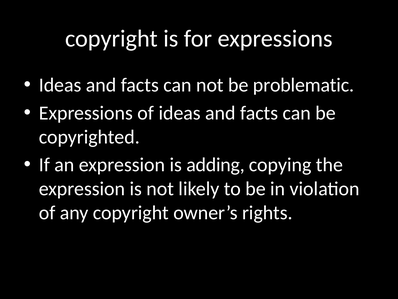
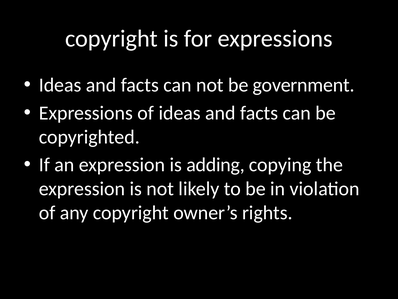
problematic: problematic -> government (304, 85)
